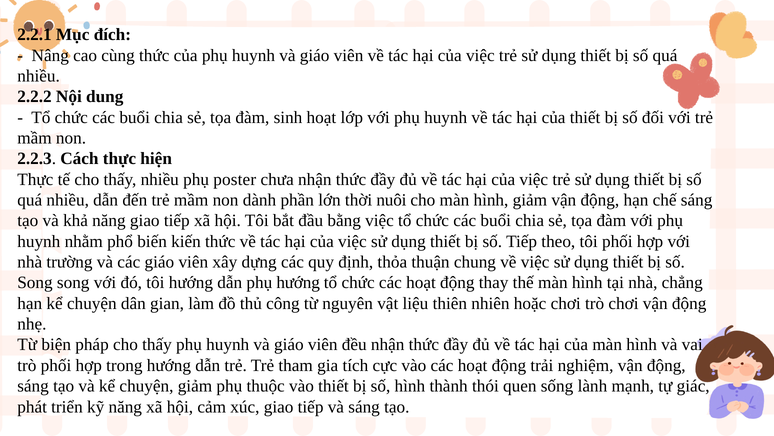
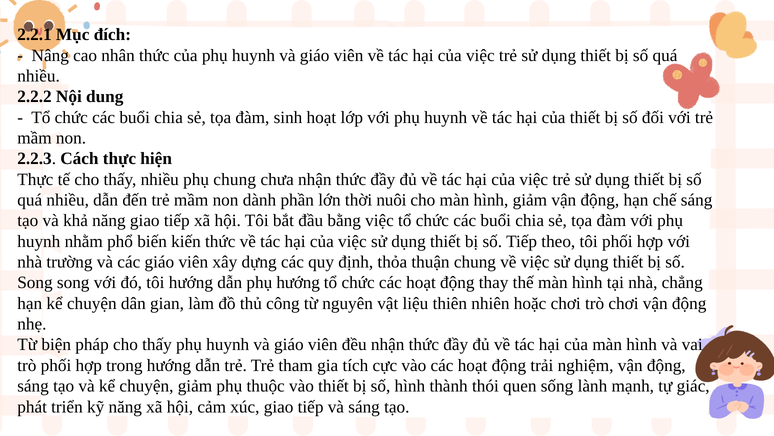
cùng: cùng -> nhân (118, 55)
phụ poster: poster -> chung (235, 179)
